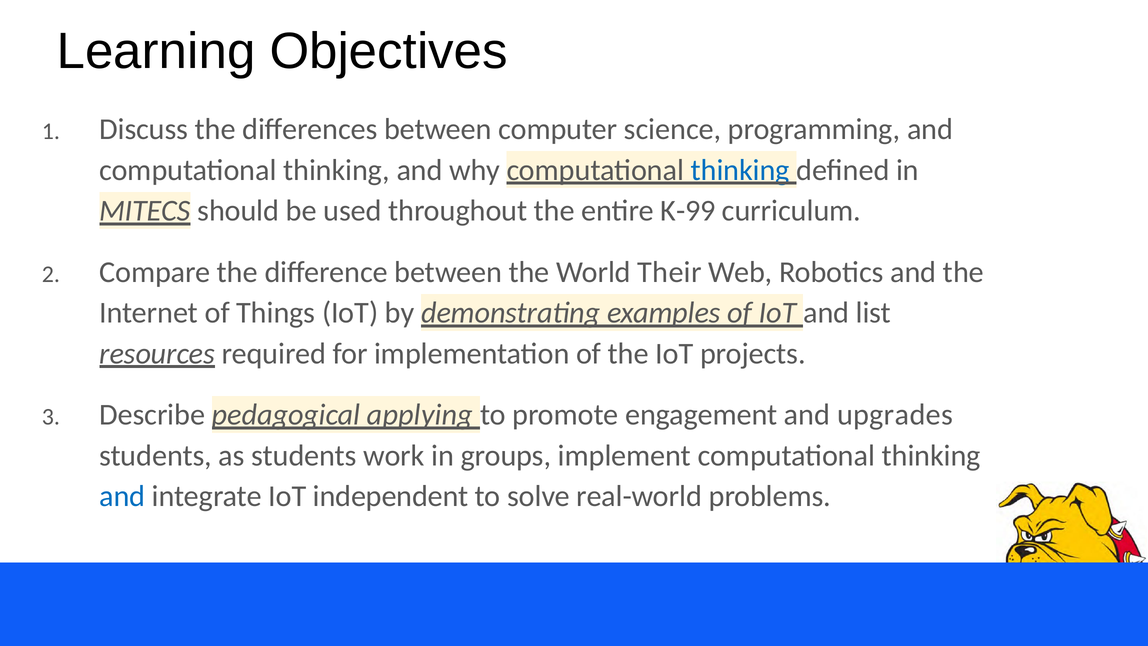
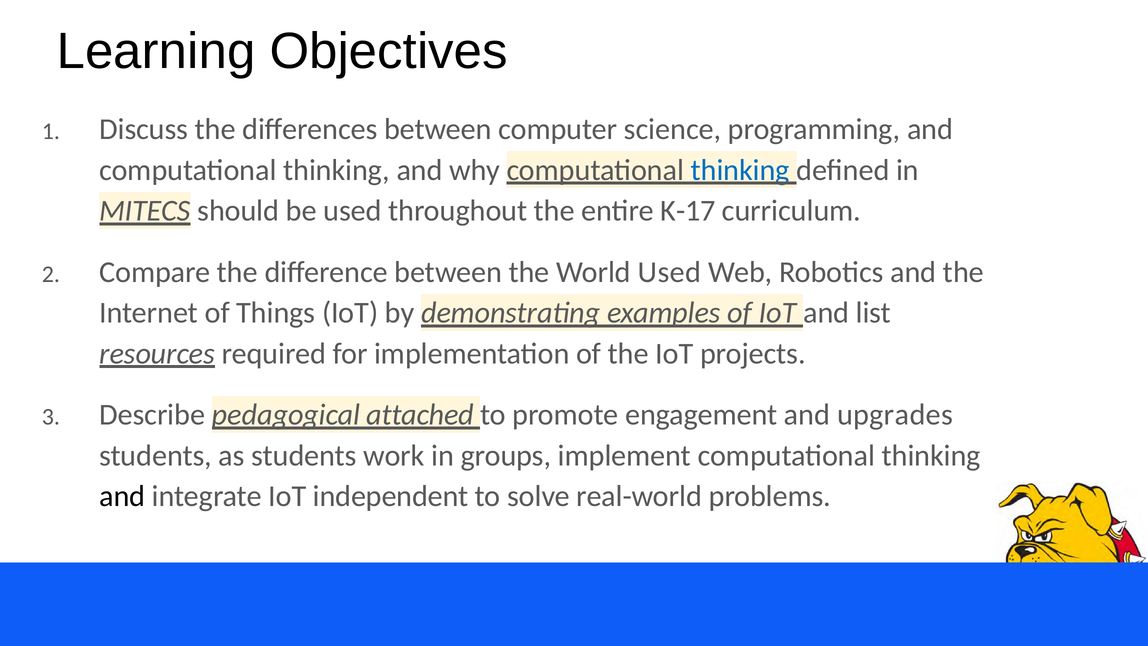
K-99: K-99 -> K-17 (688, 211)
World Their: Their -> Used (670, 272)
applying: applying -> attached (420, 415)
and colour: blue -> black (122, 496)
